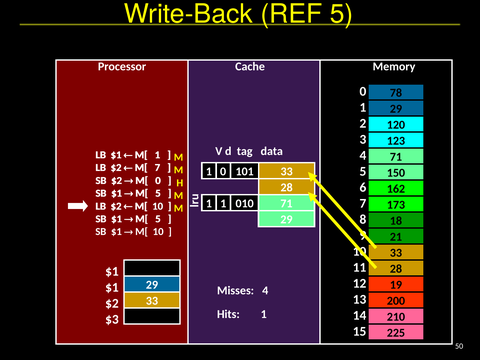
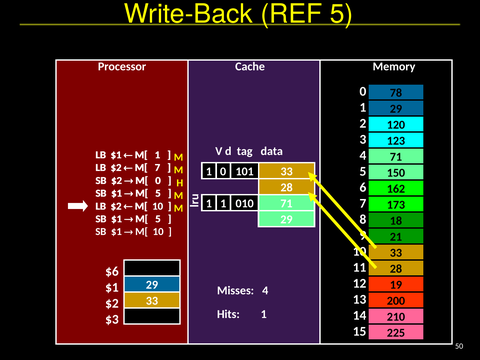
$1: $1 -> $6 (112, 271)
